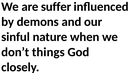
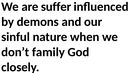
things: things -> family (48, 53)
